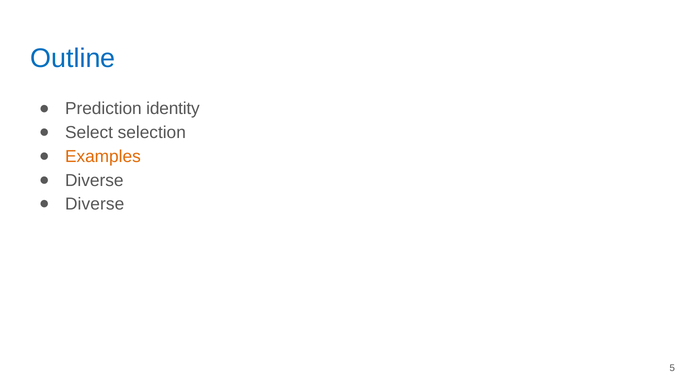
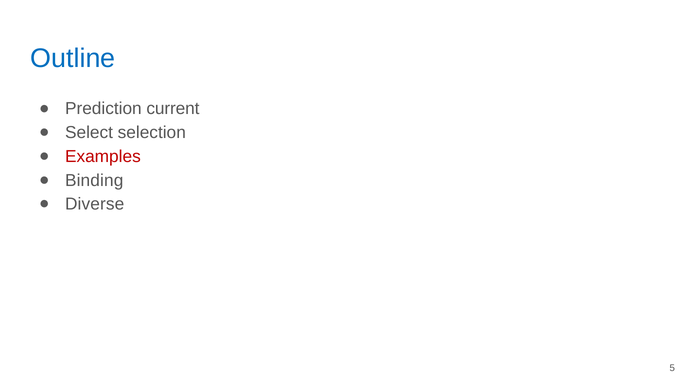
identity: identity -> current (173, 109)
Examples colour: orange -> red (103, 156)
Diverse: Diverse -> Binding (94, 180)
